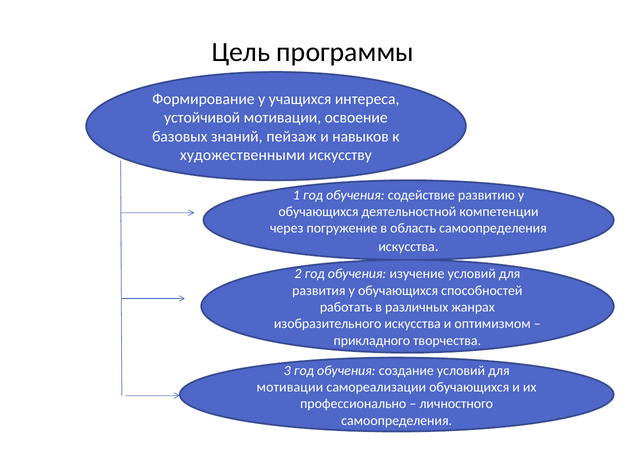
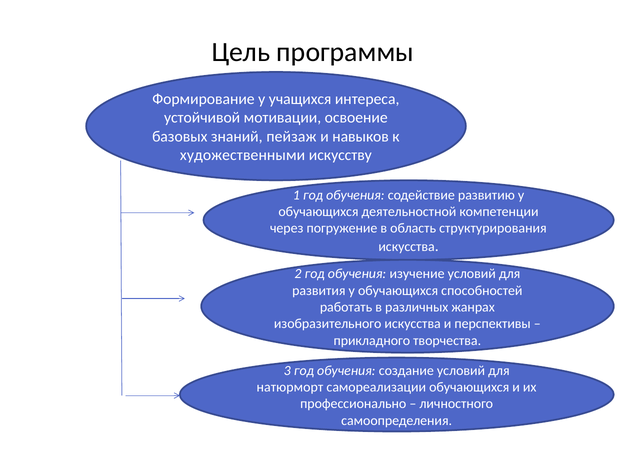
область самоопределения: самоопределения -> структурирования (493, 229)
оптимизмом: оптимизмом -> перспективы (493, 324)
мотивации: мотивации -> натюрморт (290, 388)
